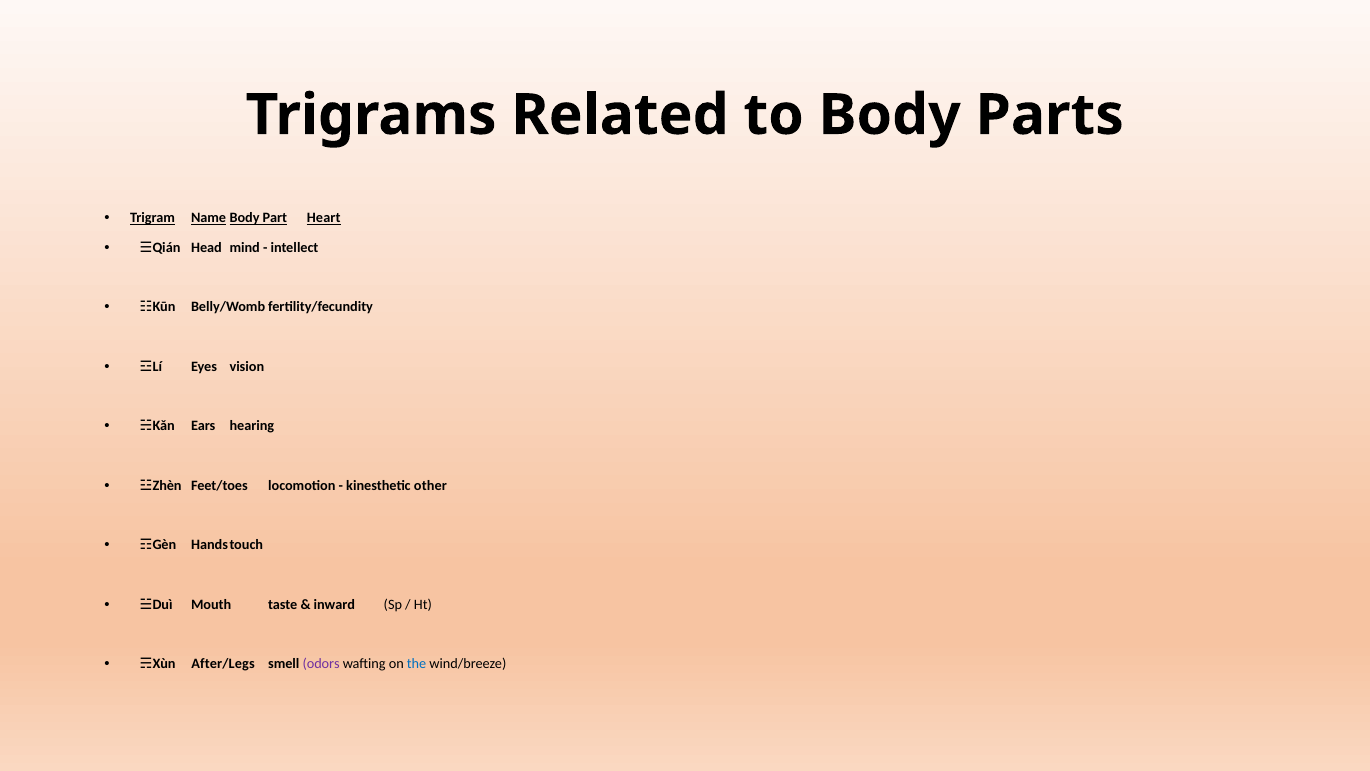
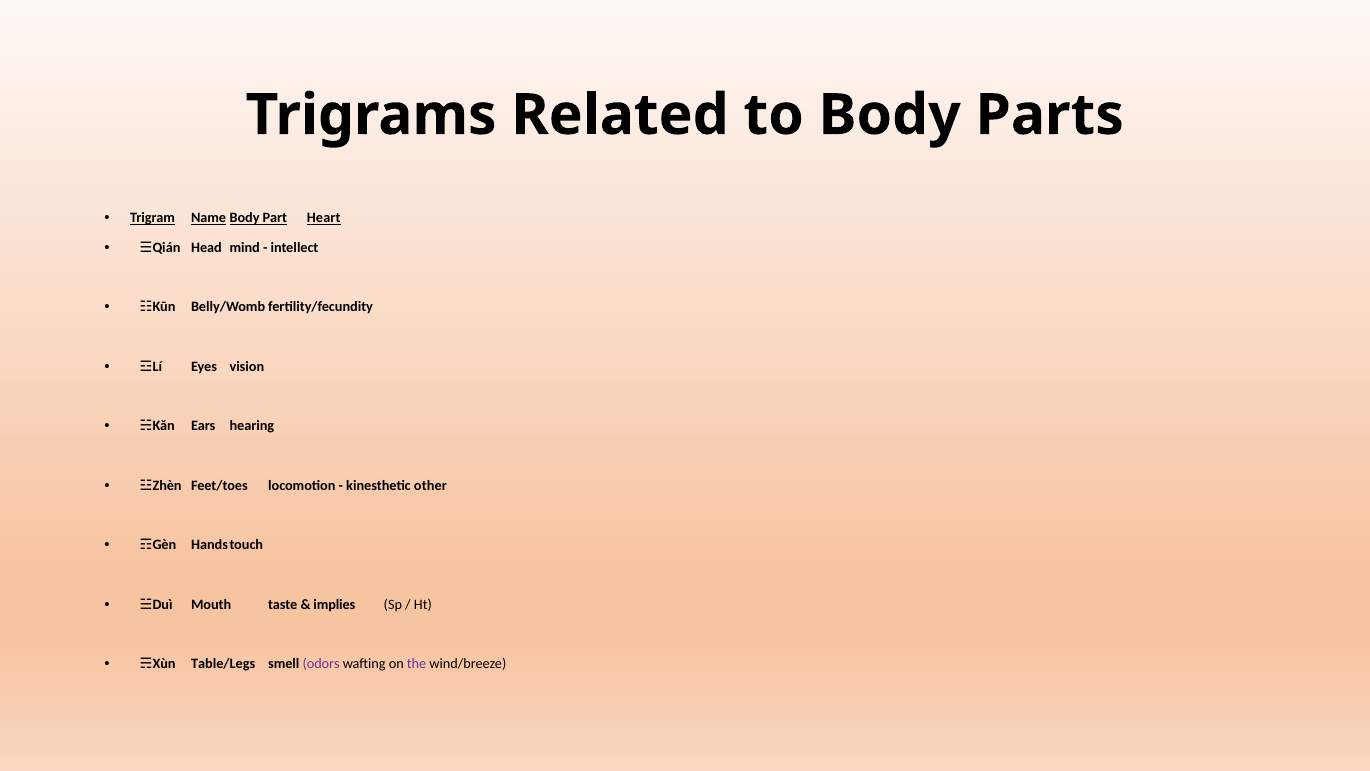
inward: inward -> implies (334, 604)
After/Legs: After/Legs -> Table/Legs (223, 664)
the colour: blue -> purple (417, 664)
